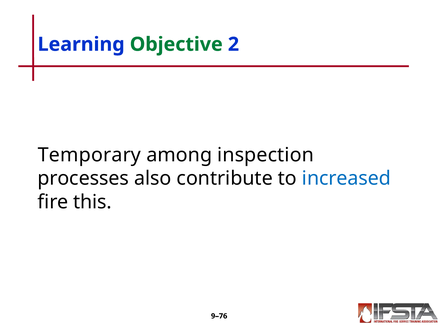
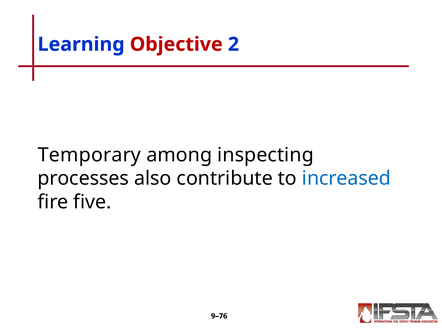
Objective colour: green -> red (176, 44)
inspection: inspection -> inspecting (266, 155)
this: this -> five (92, 202)
